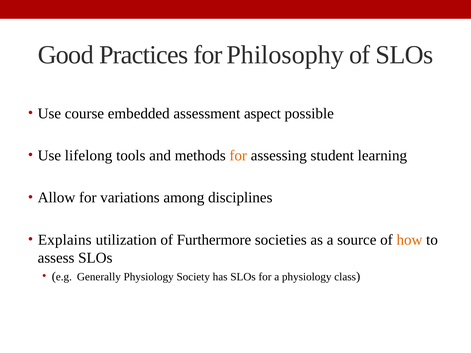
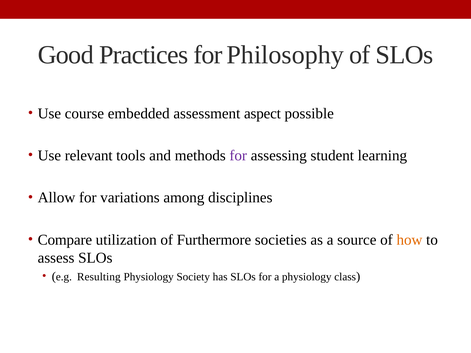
lifelong: lifelong -> relevant (89, 156)
for colour: orange -> purple (238, 156)
Explains: Explains -> Compare (65, 240)
Generally: Generally -> Resulting (99, 277)
